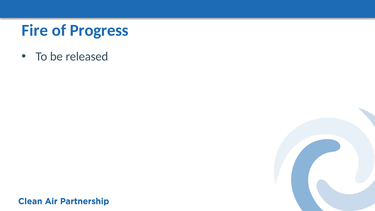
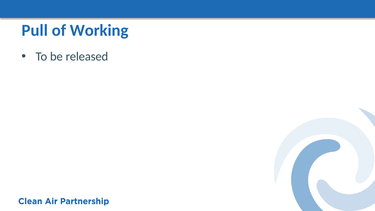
Fire: Fire -> Pull (35, 30)
Progress: Progress -> Working (99, 30)
